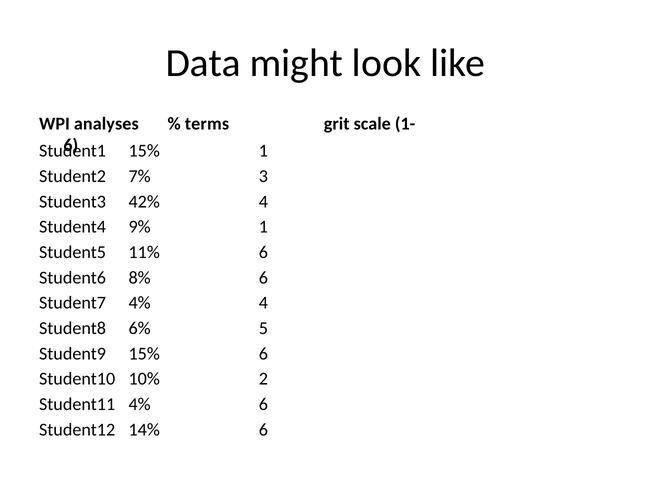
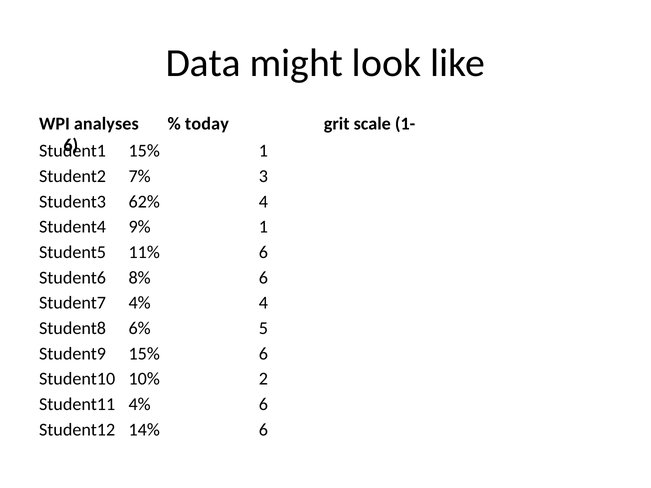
terms: terms -> today (207, 124)
42%: 42% -> 62% (144, 202)
